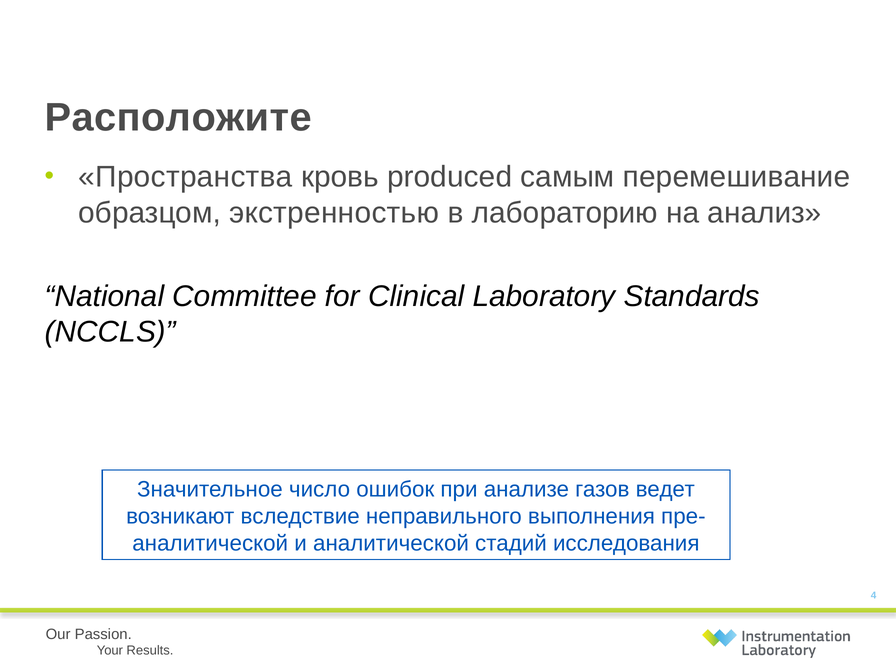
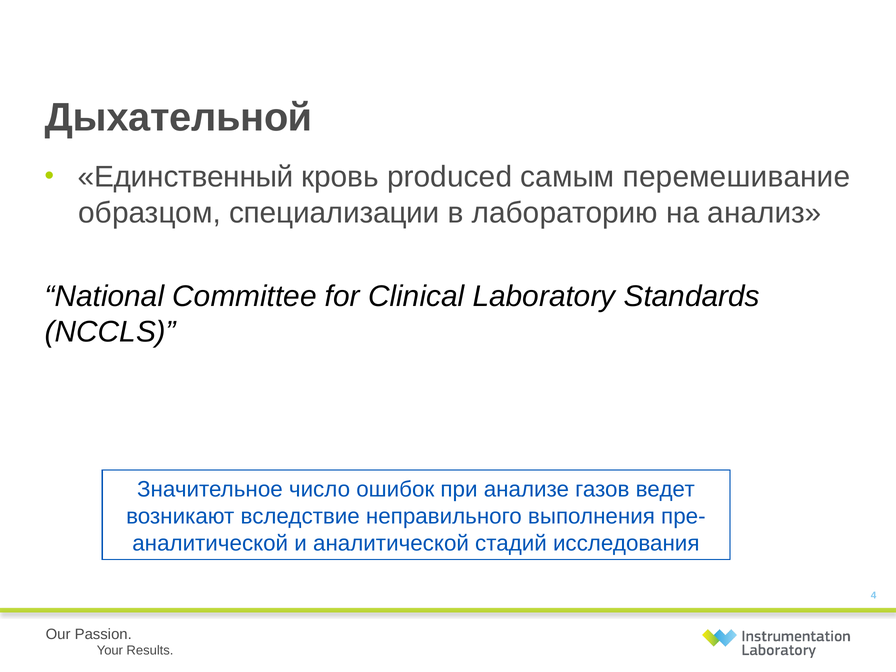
Расположите: Расположите -> Дыхательной (179, 118)
Пространства: Пространства -> Единственный (186, 177)
экстренностью: экстренностью -> специализации (334, 213)
